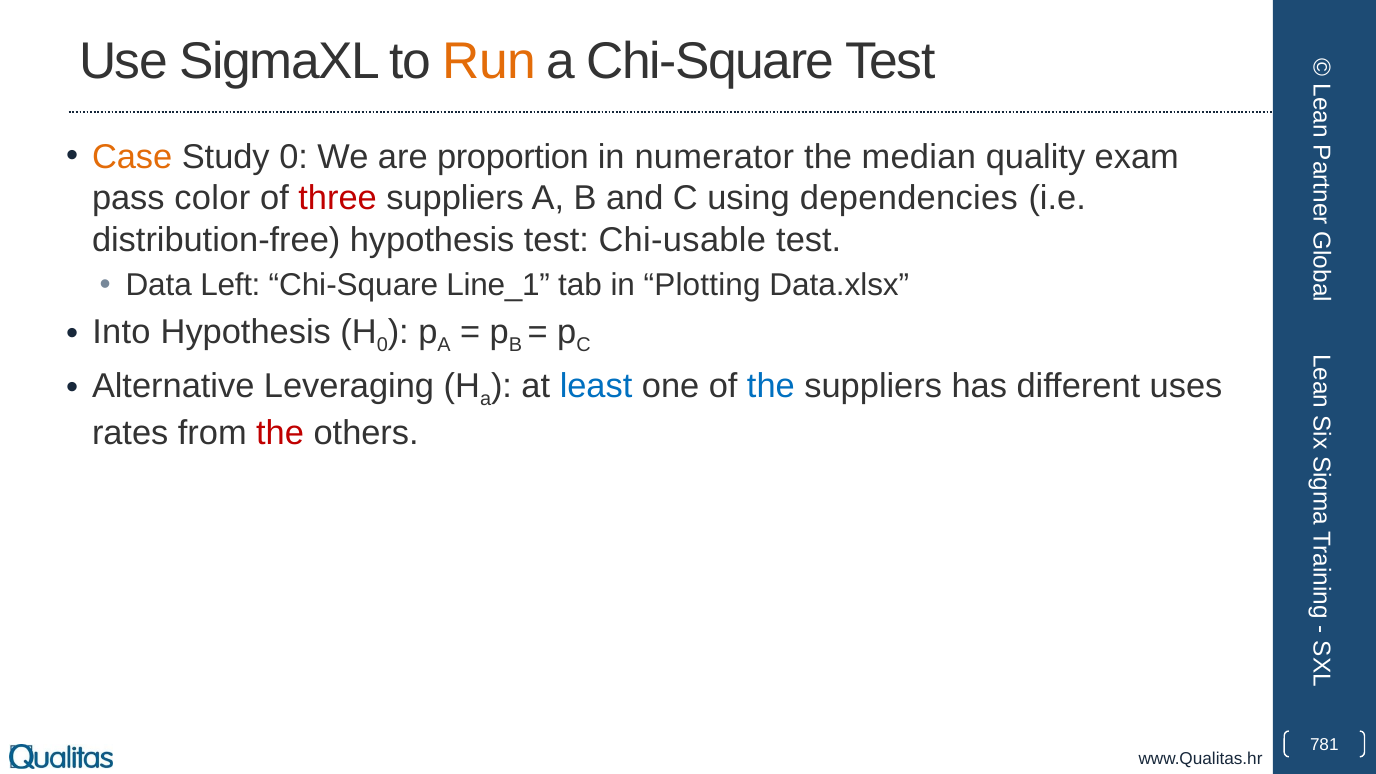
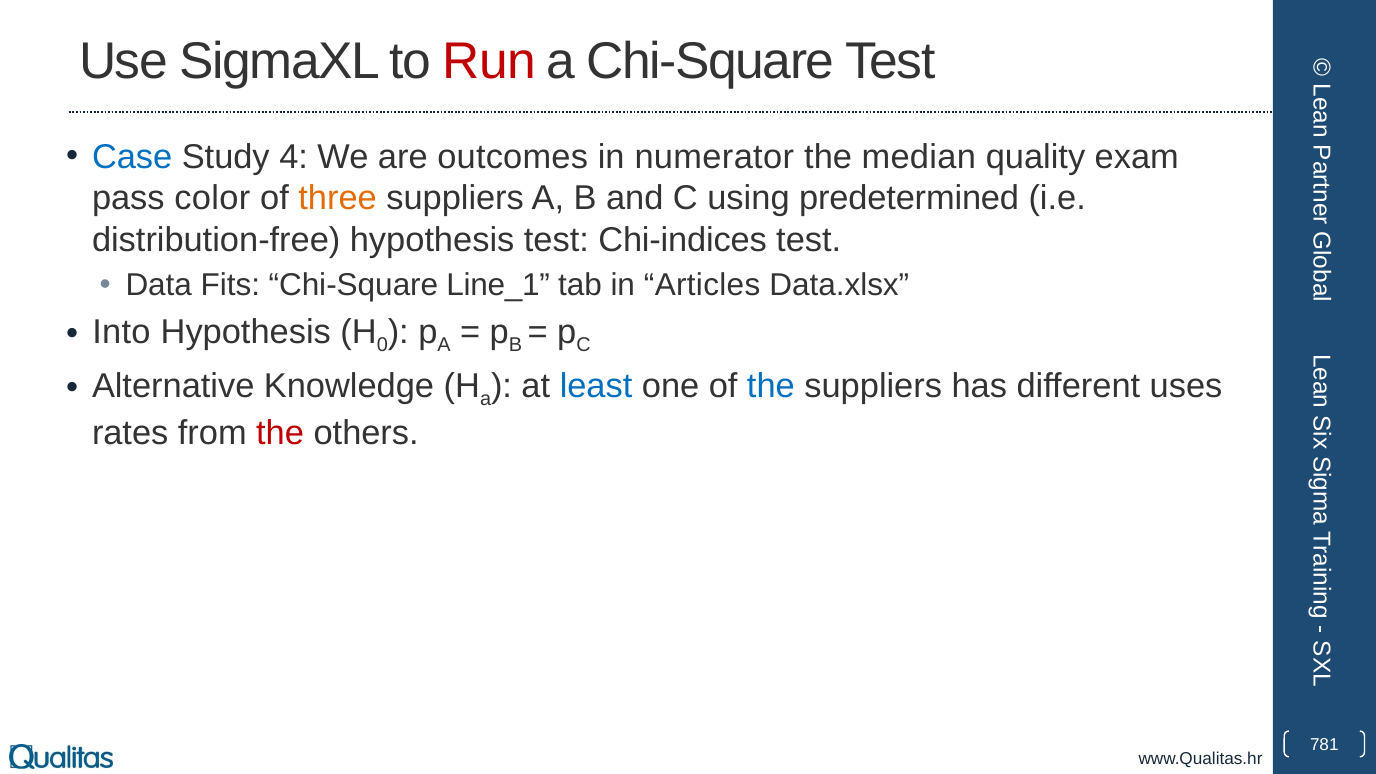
Run colour: orange -> red (489, 61)
Case colour: orange -> blue (132, 157)
Study 0: 0 -> 4 (294, 157)
proportion: proportion -> outcomes (513, 157)
three colour: red -> orange (338, 198)
dependencies: dependencies -> predetermined (909, 198)
Chi-usable: Chi-usable -> Chi-indices (683, 240)
Left: Left -> Fits (230, 285)
Plotting: Plotting -> Articles (702, 285)
Leveraging: Leveraging -> Knowledge (349, 386)
